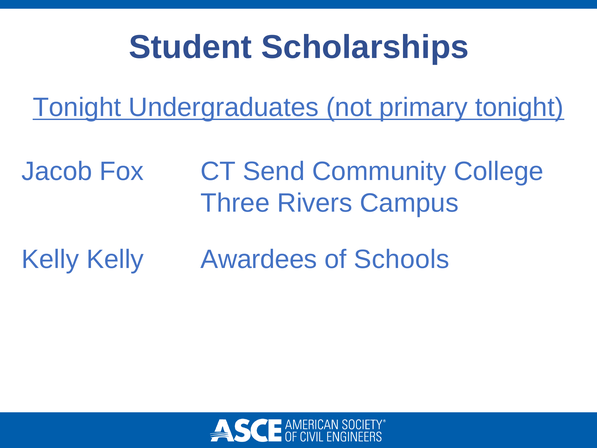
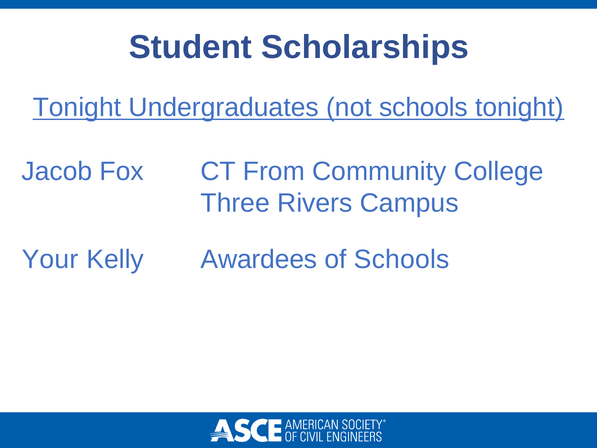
not primary: primary -> schools (424, 107)
Send: Send -> From (274, 171)
Kelly: Kelly -> Your (50, 259)
